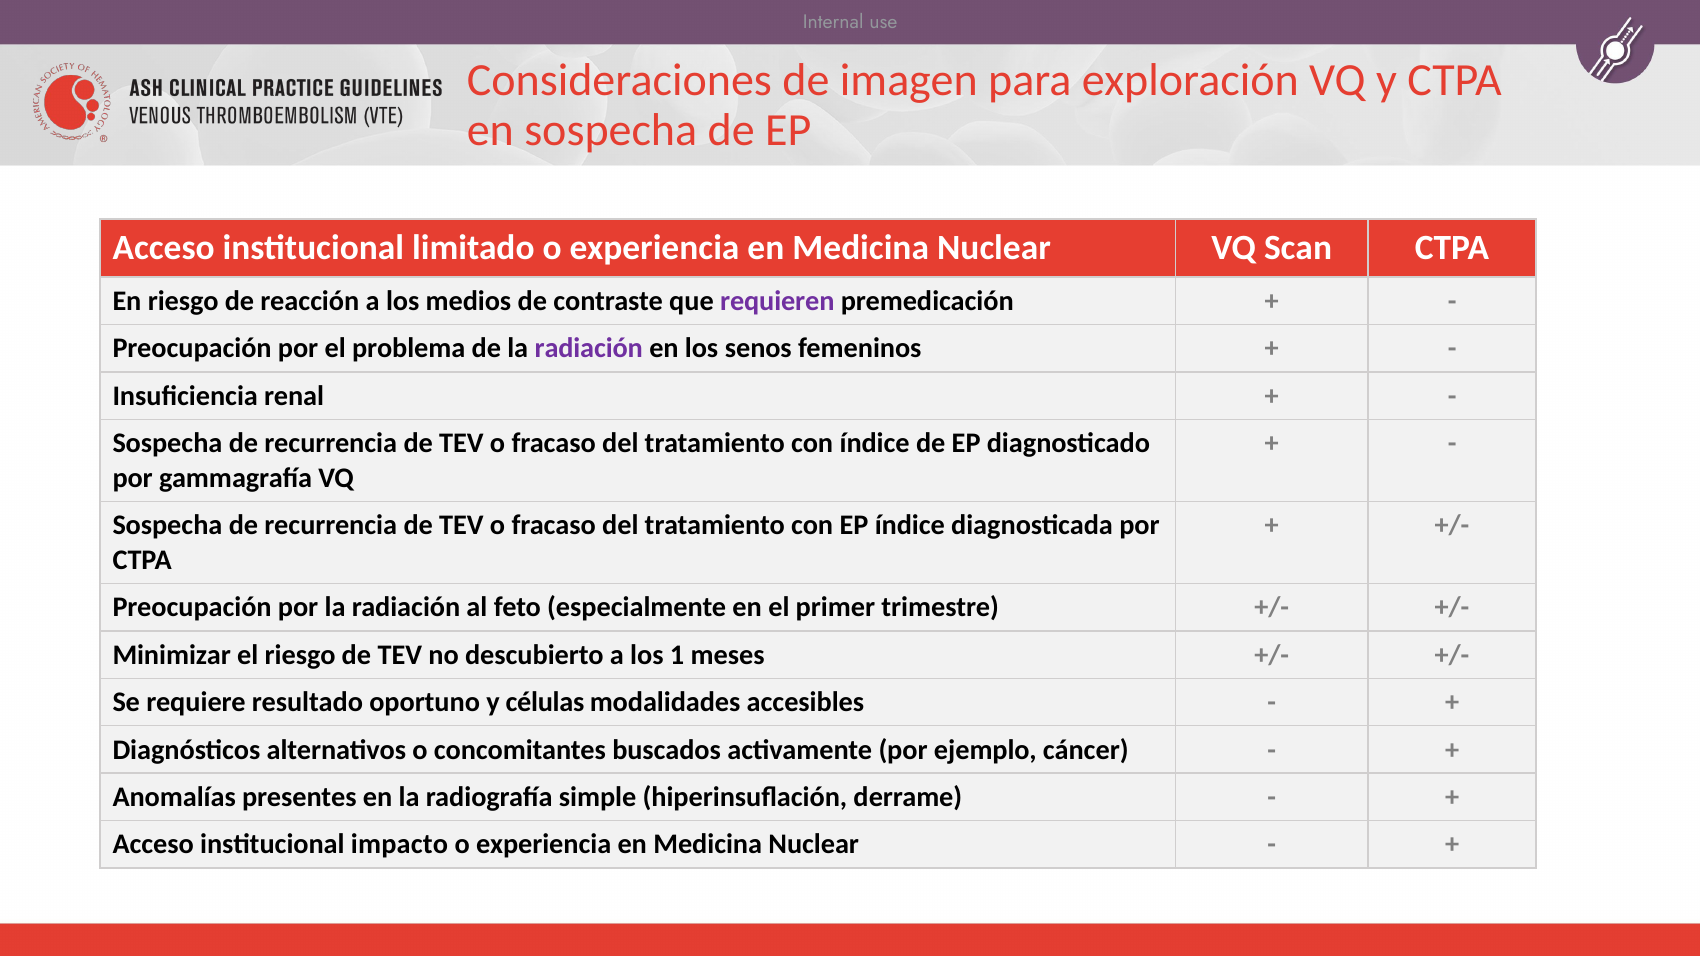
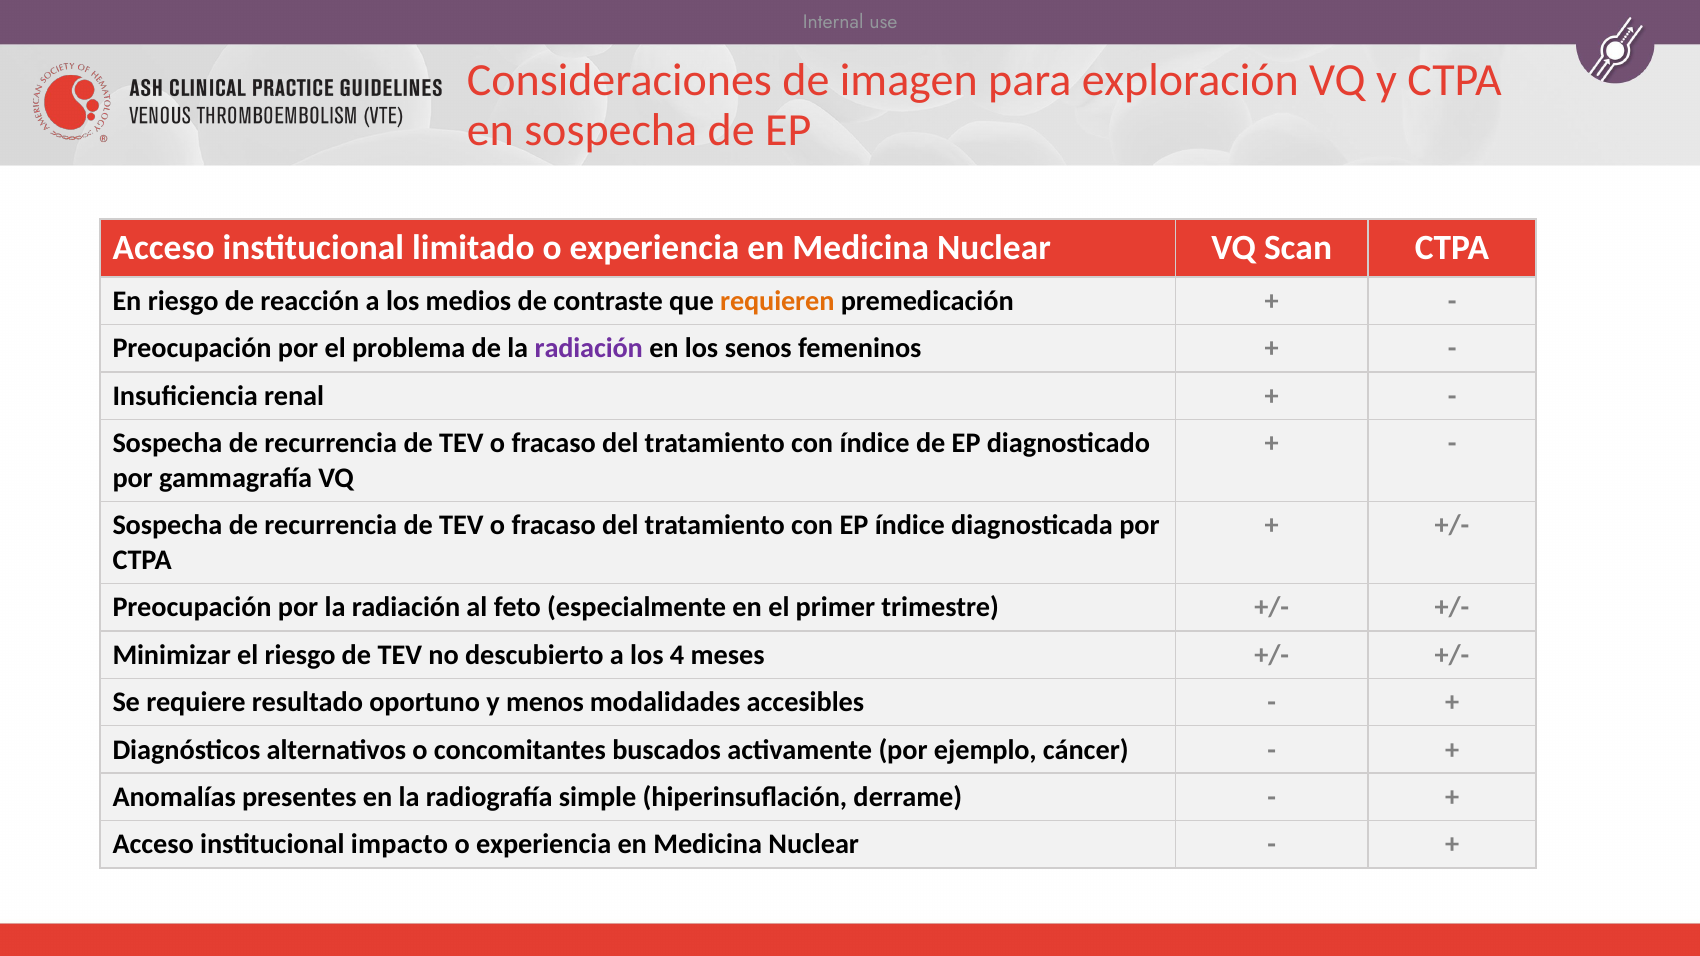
requieren colour: purple -> orange (777, 301)
1: 1 -> 4 (677, 655)
células: células -> menos (545, 702)
